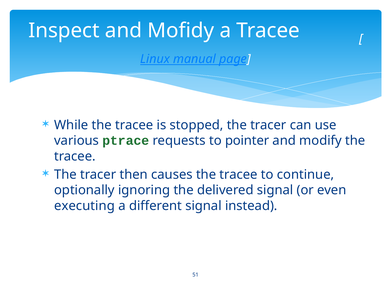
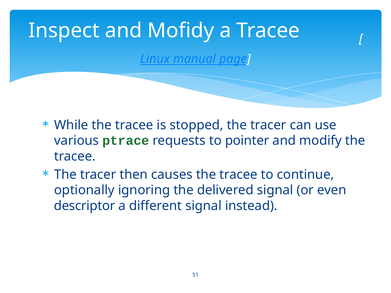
executing: executing -> descriptor (85, 206)
